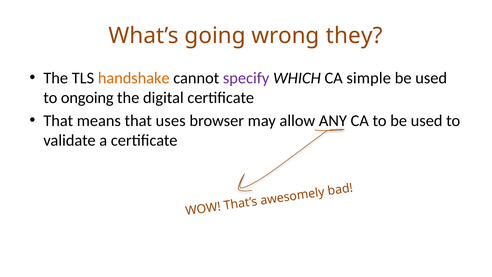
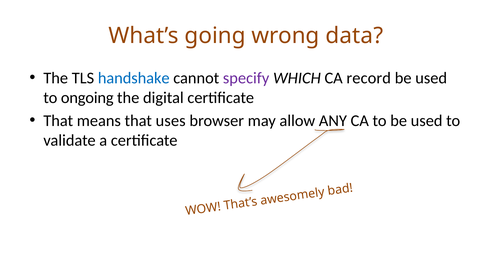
they: they -> data (354, 36)
handshake colour: orange -> blue (134, 78)
simple: simple -> record (369, 78)
